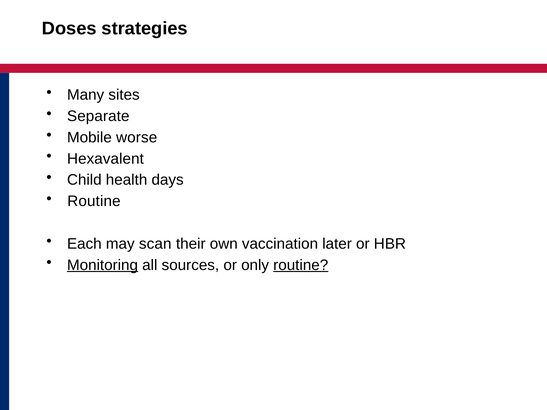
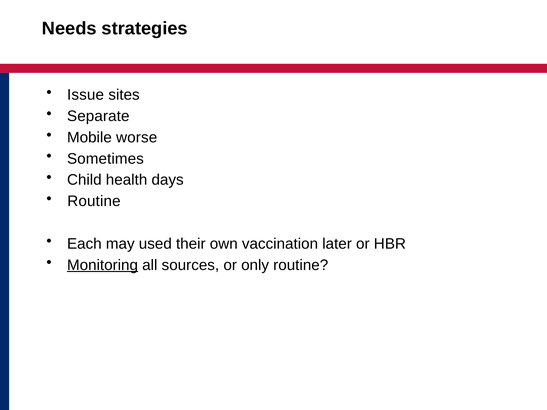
Doses: Doses -> Needs (69, 29)
Many: Many -> Issue (86, 95)
Hexavalent: Hexavalent -> Sometimes (105, 159)
scan: scan -> used (155, 244)
routine underline: present -> none (301, 265)
